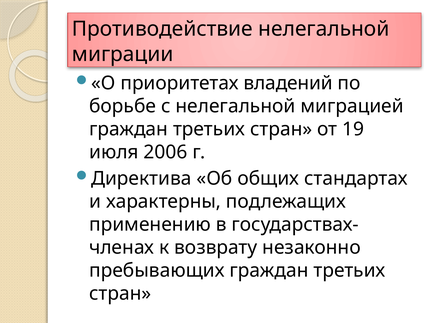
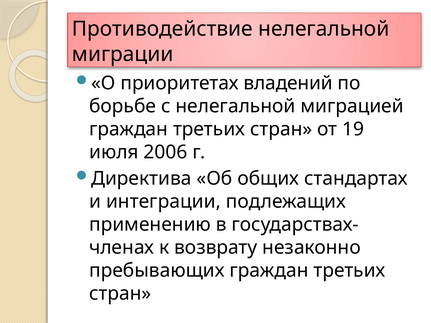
характерны: характерны -> интеграции (163, 202)
